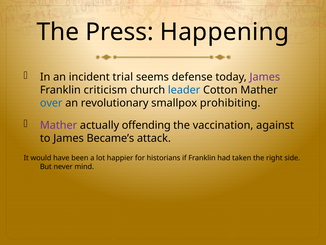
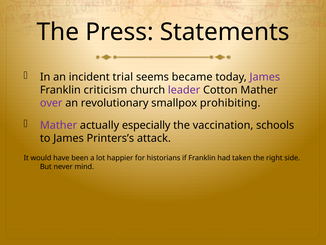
Happening: Happening -> Statements (225, 32)
defense: defense -> became (192, 77)
leader colour: blue -> purple (184, 90)
over colour: blue -> purple (51, 103)
offending: offending -> especially (146, 125)
against: against -> schools (275, 125)
Became’s: Became’s -> Printers’s (110, 138)
